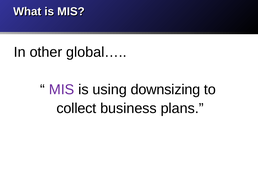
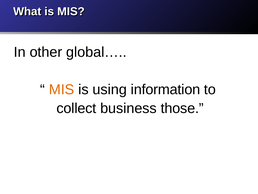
MIS colour: purple -> orange (62, 89)
downsizing: downsizing -> information (165, 89)
plans: plans -> those (182, 108)
